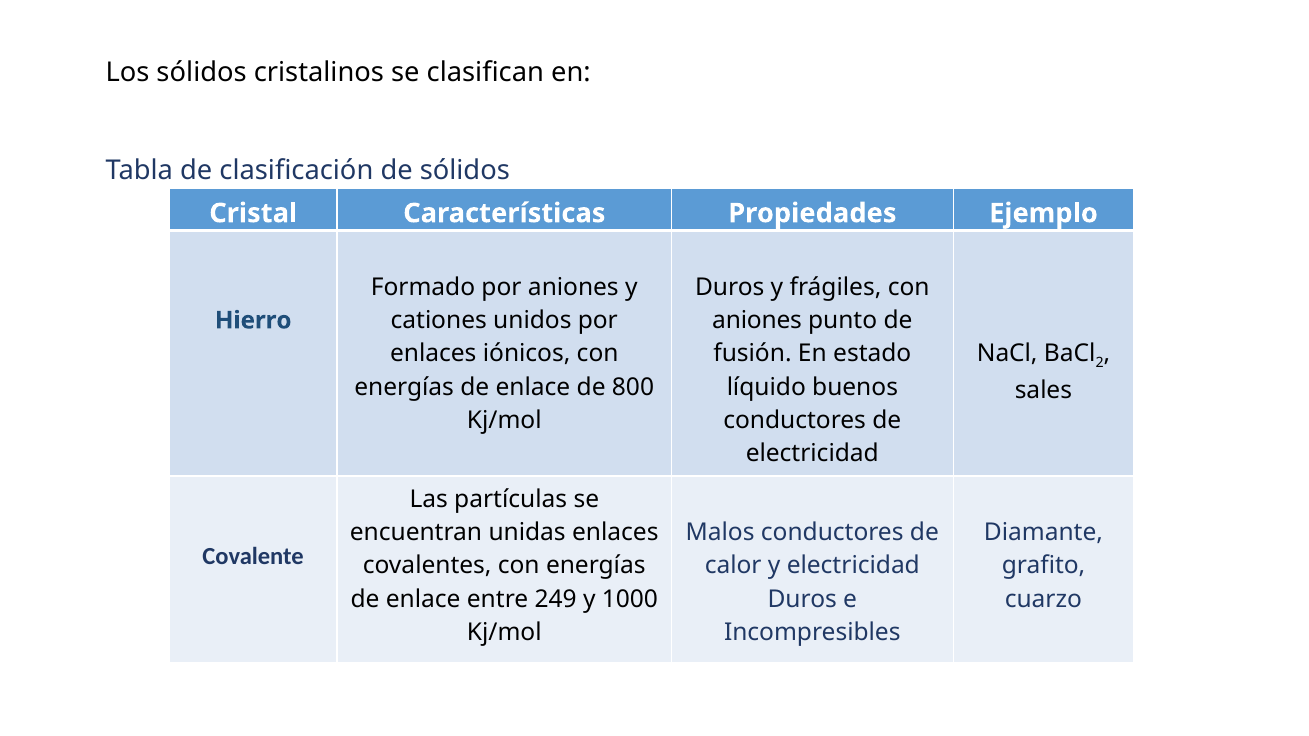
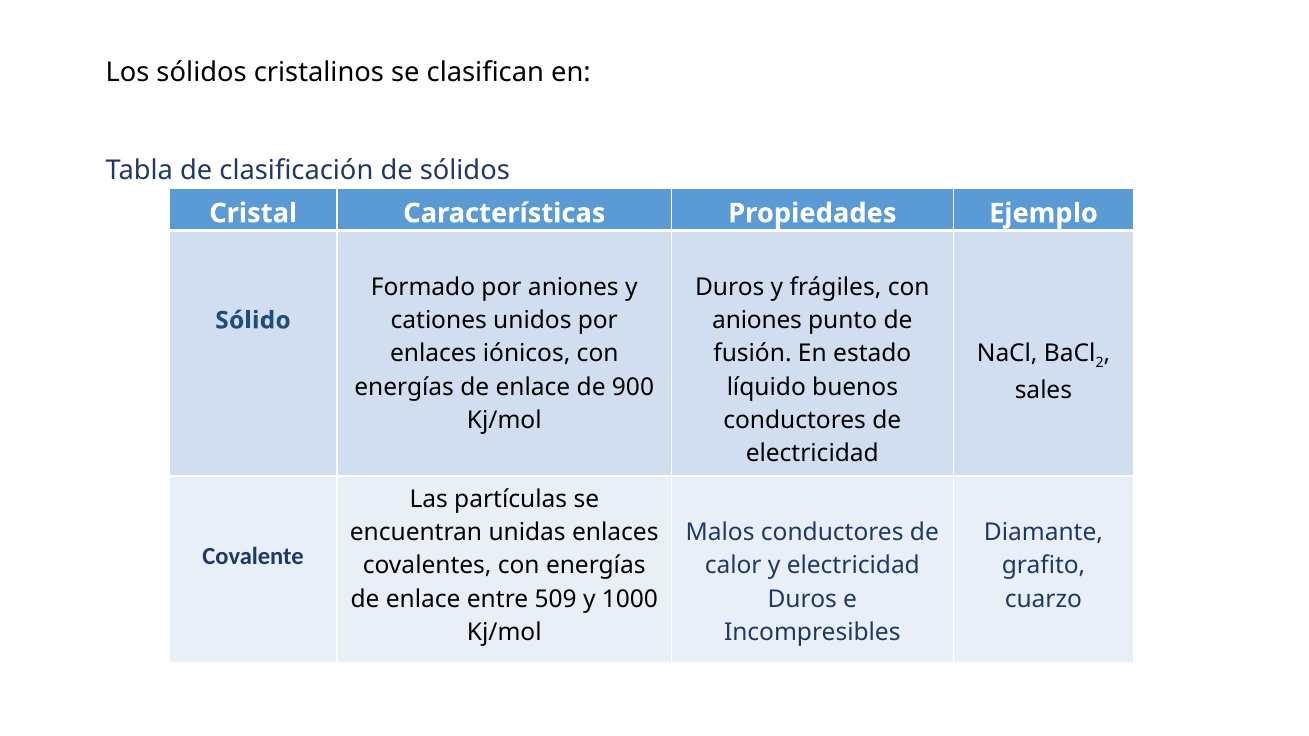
Hierro: Hierro -> Sólido (253, 321)
800: 800 -> 900 (633, 387)
249: 249 -> 509 (556, 599)
